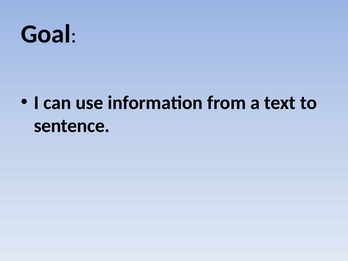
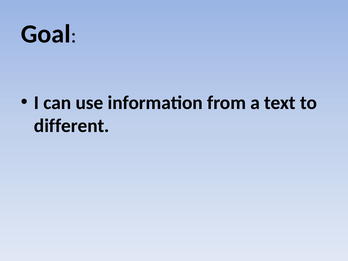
sentence: sentence -> different (72, 126)
